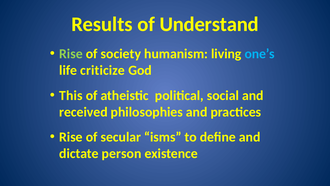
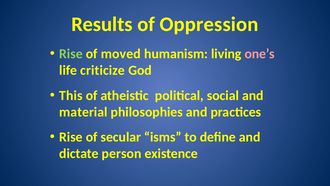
Understand: Understand -> Oppression (209, 24)
society: society -> moved (121, 54)
one’s colour: light blue -> pink (260, 54)
received: received -> material (83, 112)
